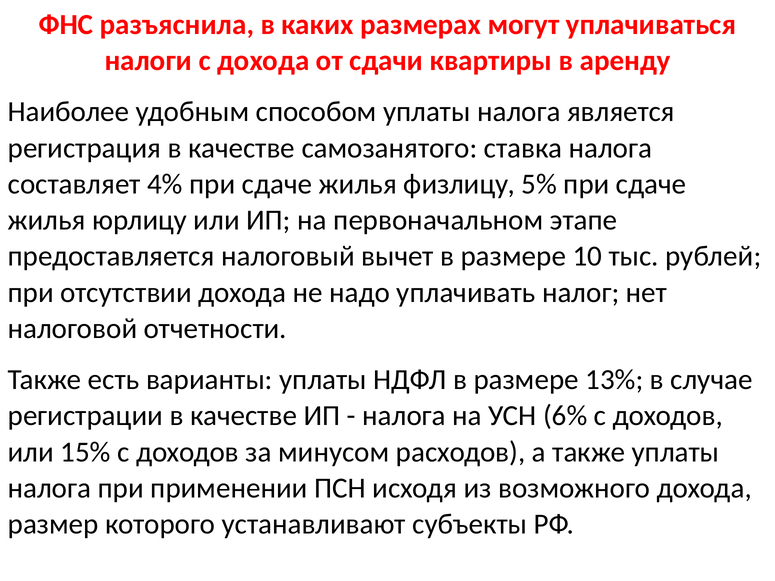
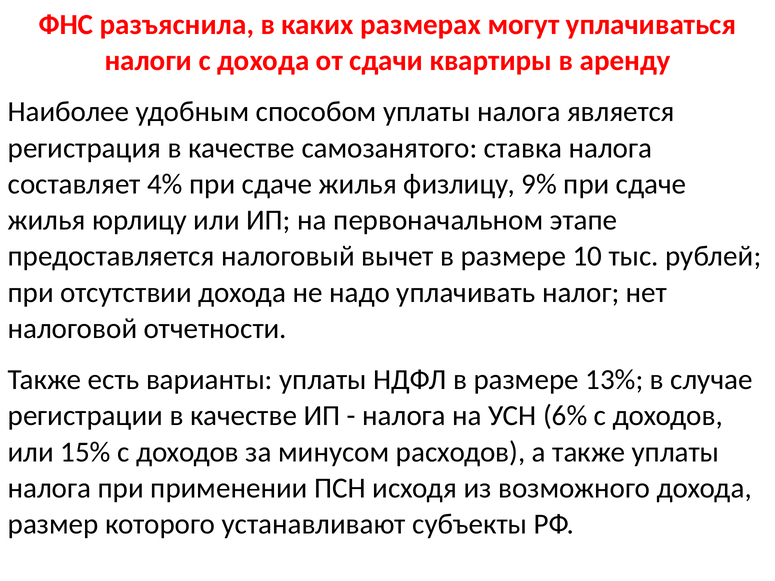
5%: 5% -> 9% (539, 184)
